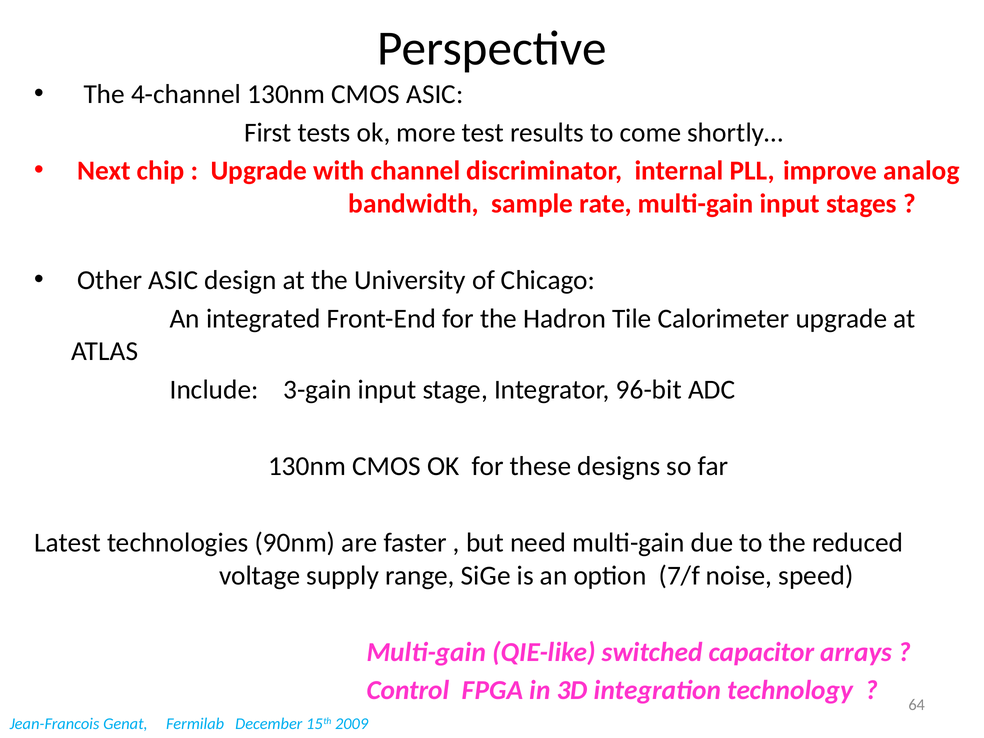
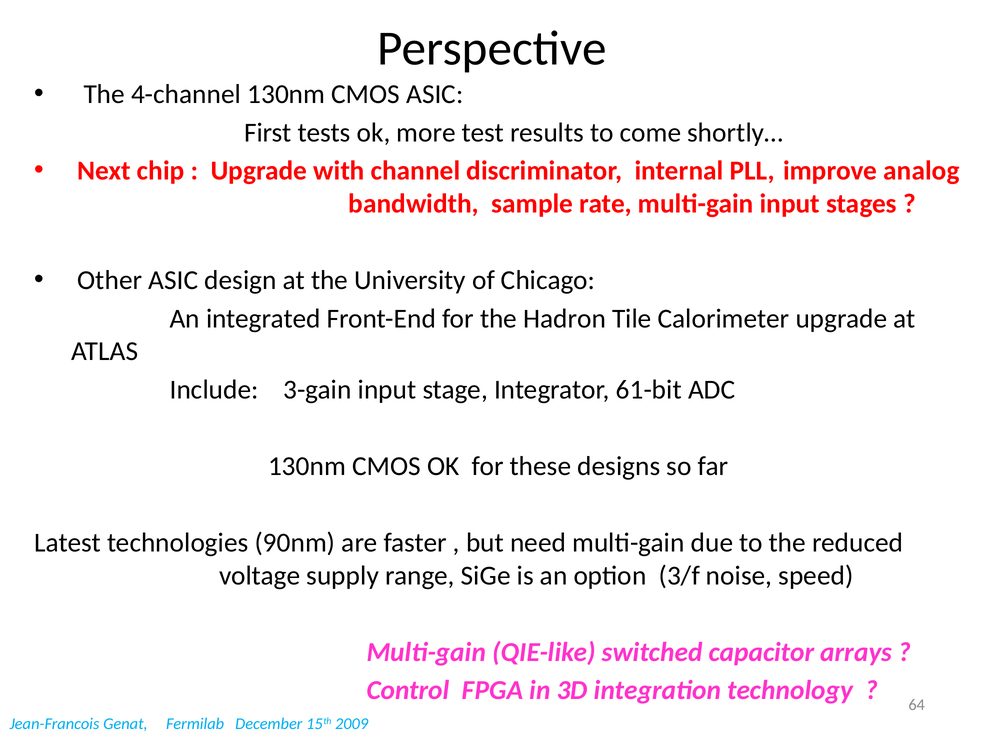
96-bit: 96-bit -> 61-bit (649, 390)
7/f: 7/f -> 3/f (679, 576)
